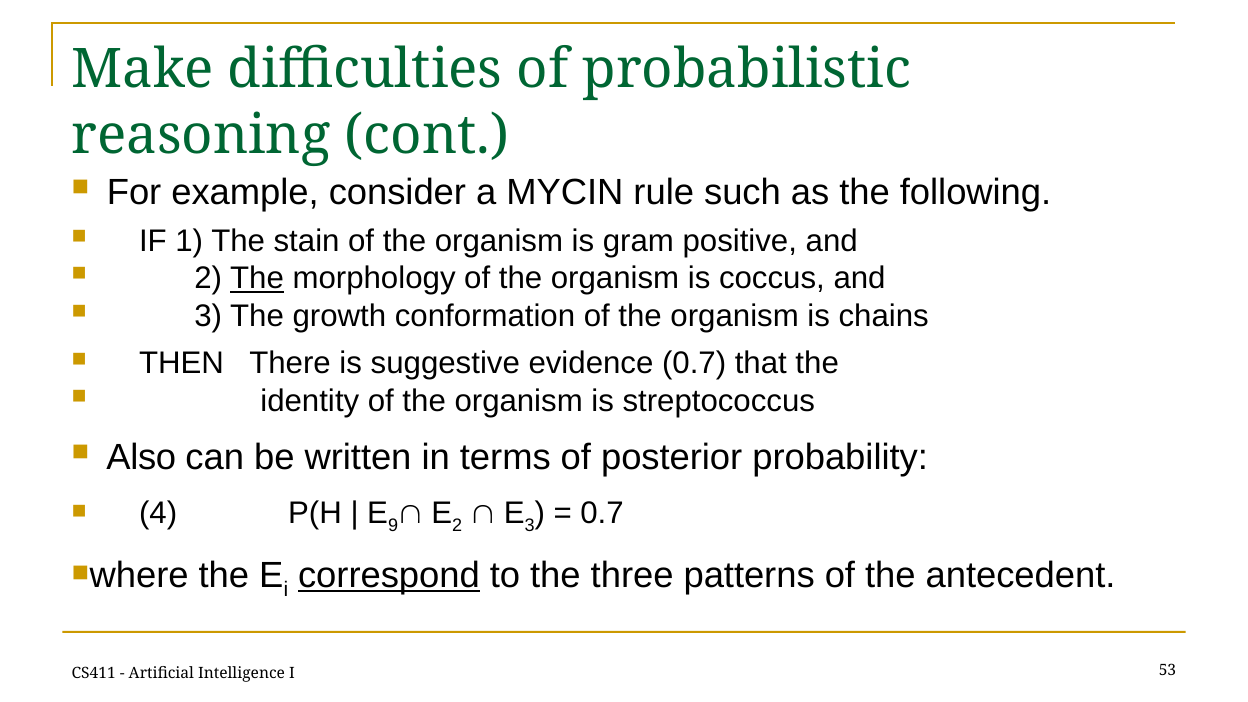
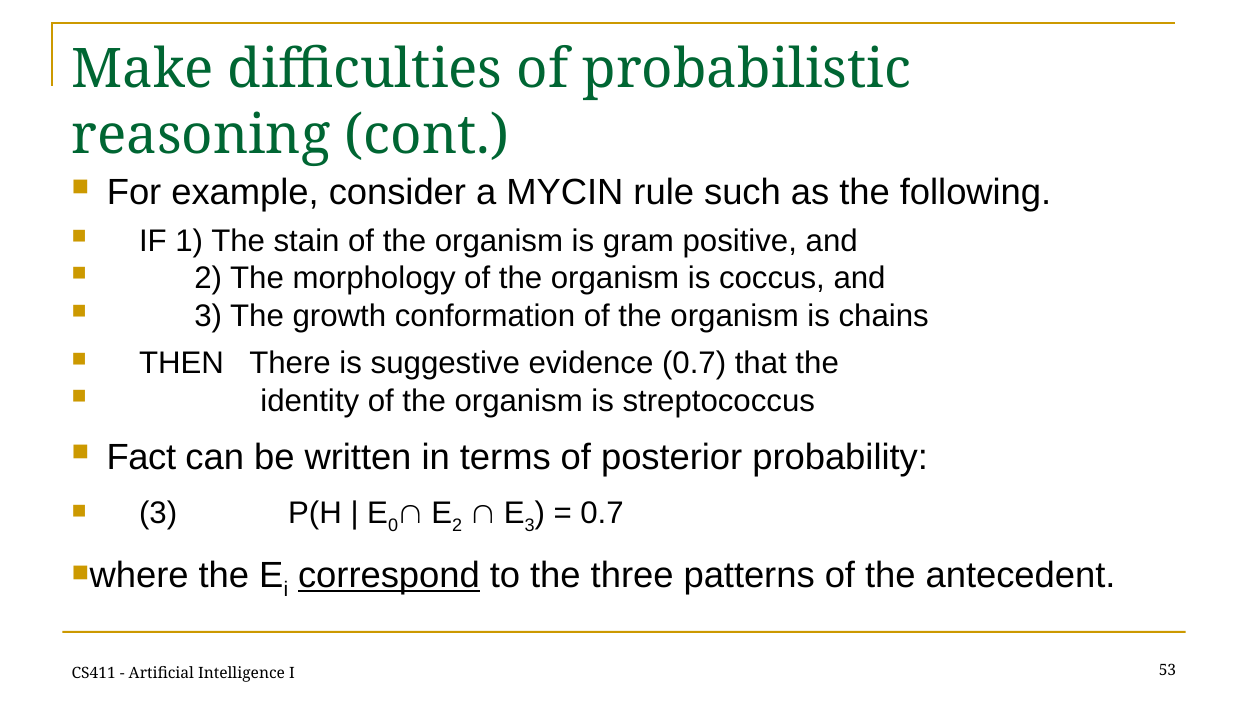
The underline: present -> none (257, 278)
Also: Also -> Fact (141, 458)
4: 4 -> 3 (158, 513)
9: 9 -> 0 (393, 526)
